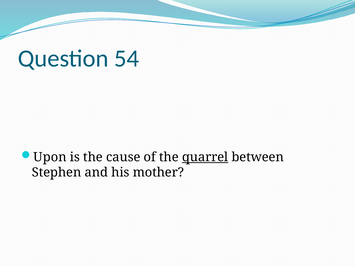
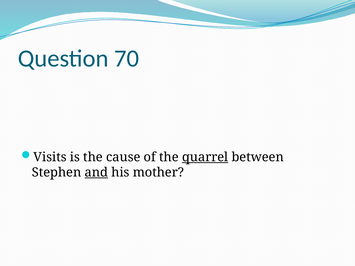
54: 54 -> 70 (127, 59)
Upon: Upon -> Visits (50, 157)
and underline: none -> present (96, 173)
